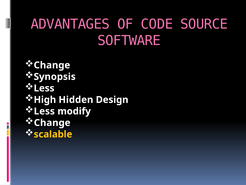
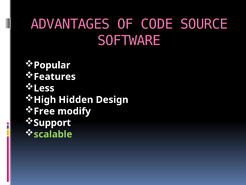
Change: Change -> Popular (52, 65)
Synopsis: Synopsis -> Features (55, 77)
Less: Less -> Free (44, 111)
Change: Change -> Support (52, 122)
scalable colour: yellow -> light green (53, 134)
